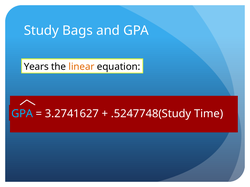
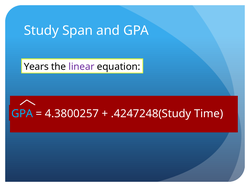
Bags: Bags -> Span (78, 31)
linear colour: orange -> purple (81, 67)
3.2741627: 3.2741627 -> 4.3800257 (72, 114)
.5247748(Study: .5247748(Study -> .4247248(Study (151, 114)
